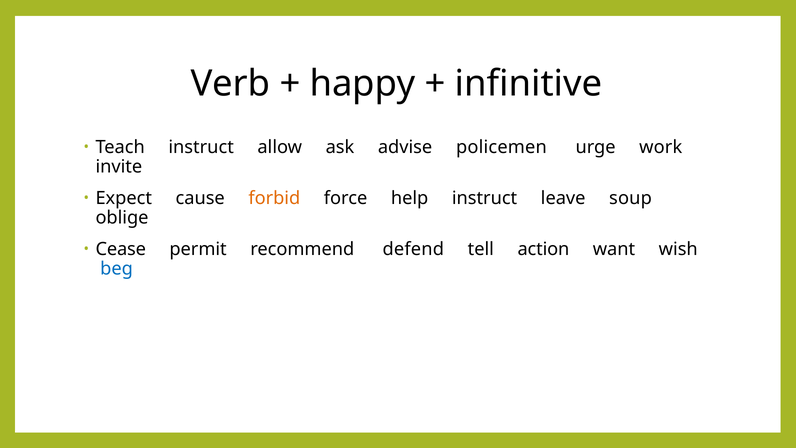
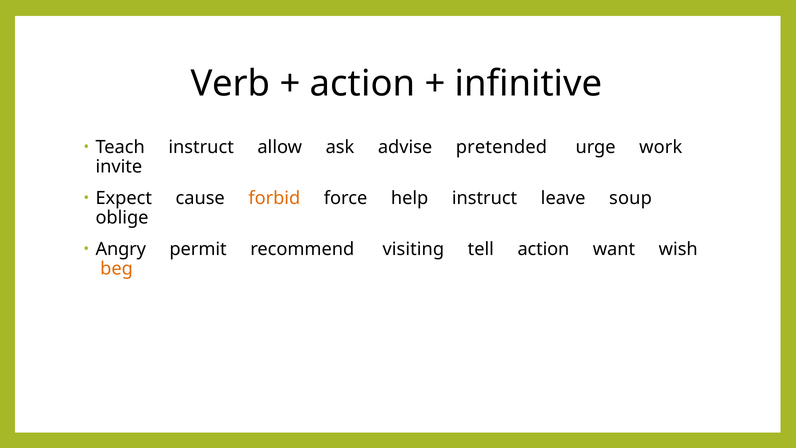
happy: happy -> action (363, 84)
policemen: policemen -> pretended (501, 147)
Cease: Cease -> Angry (121, 249)
defend: defend -> visiting (413, 249)
beg colour: blue -> orange (117, 269)
